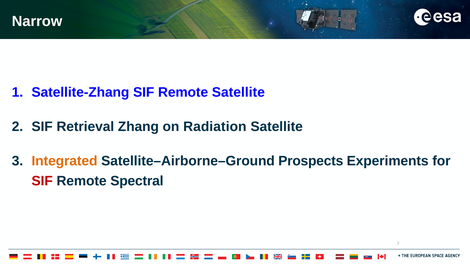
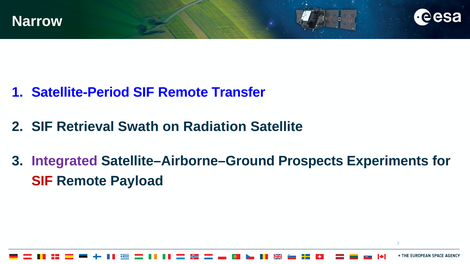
Satellite-Zhang: Satellite-Zhang -> Satellite-Period (80, 92)
Remote Satellite: Satellite -> Transfer (238, 92)
Zhang: Zhang -> Swath (138, 127)
Integrated colour: orange -> purple (64, 161)
Spectral: Spectral -> Payload (137, 181)
